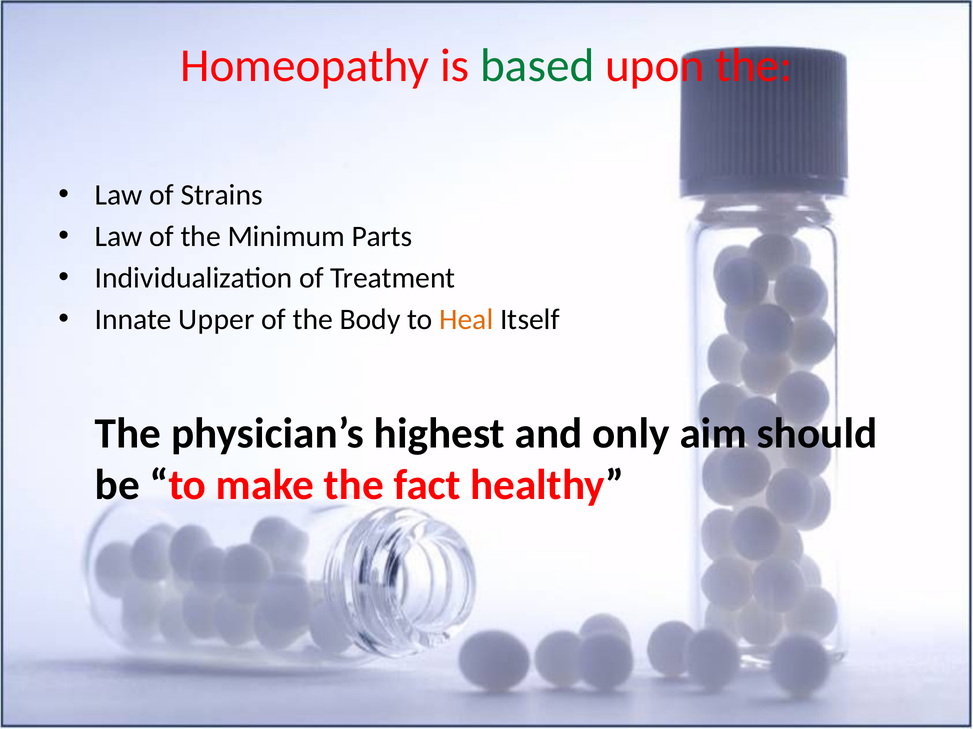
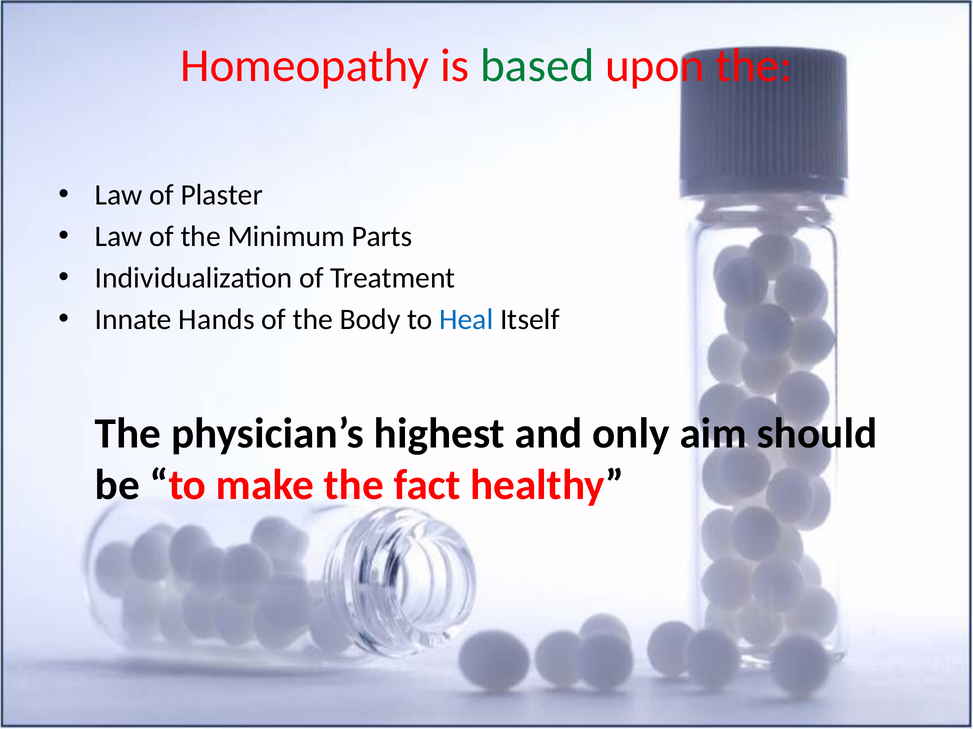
Strains: Strains -> Plaster (222, 195)
Upper: Upper -> Hands (217, 320)
Heal colour: orange -> blue (466, 320)
